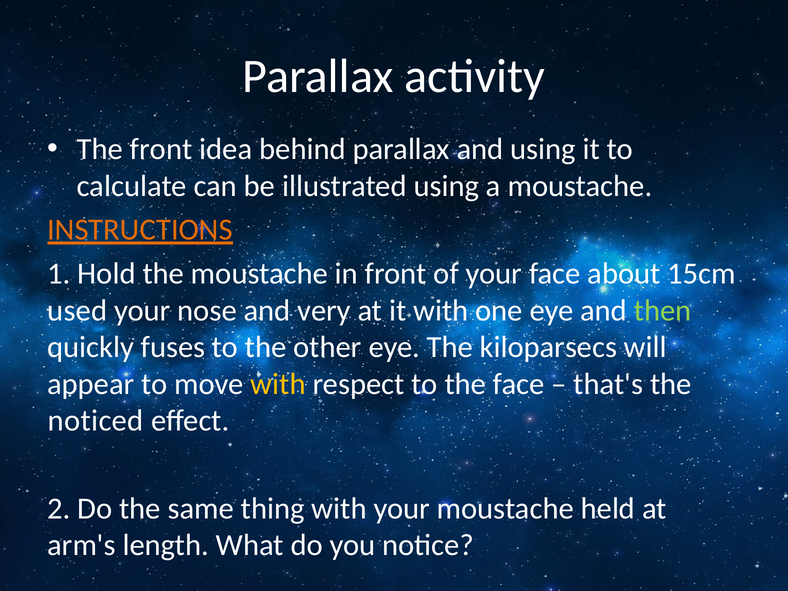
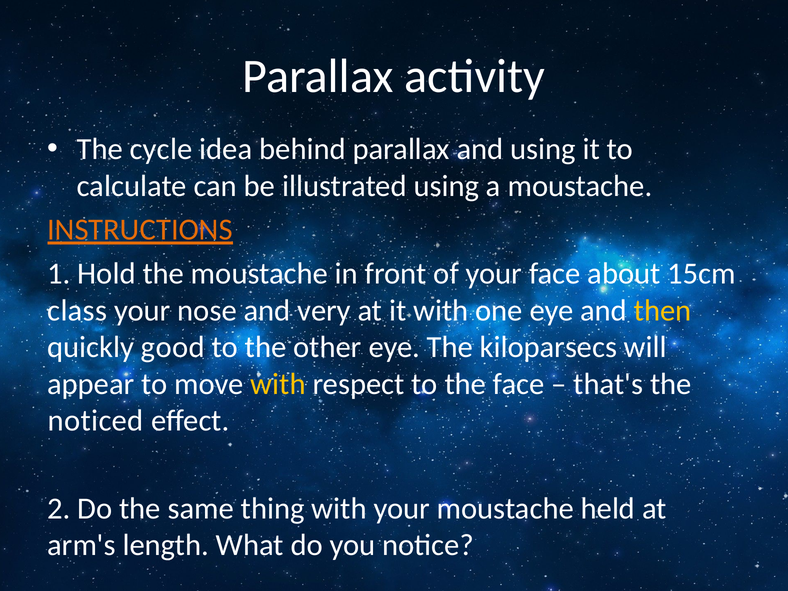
The front: front -> cycle (161, 149)
used: used -> class (77, 310)
then colour: light green -> yellow (663, 310)
fuses: fuses -> good (173, 347)
